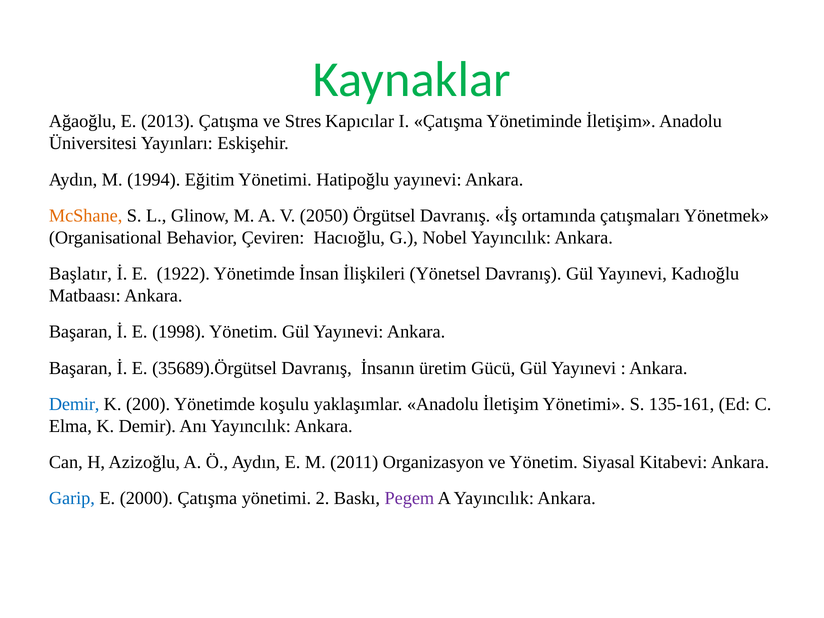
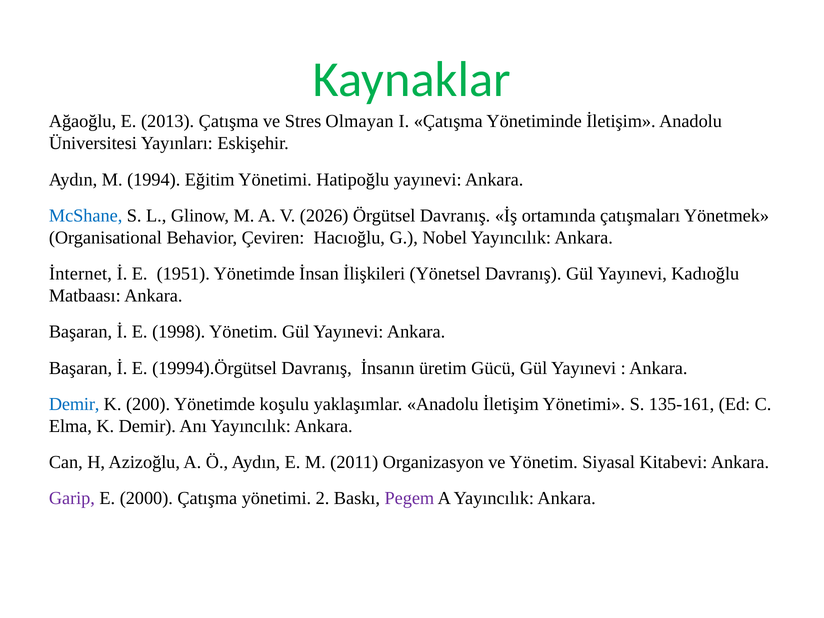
Kapıcılar: Kapıcılar -> Olmayan (360, 121)
McShane colour: orange -> blue (86, 216)
2050: 2050 -> 2026 (324, 216)
Başlatır: Başlatır -> İnternet (80, 274)
1922: 1922 -> 1951 (183, 274)
35689).Örgütsel: 35689).Örgütsel -> 19994).Örgütsel (215, 368)
Garip colour: blue -> purple (72, 498)
